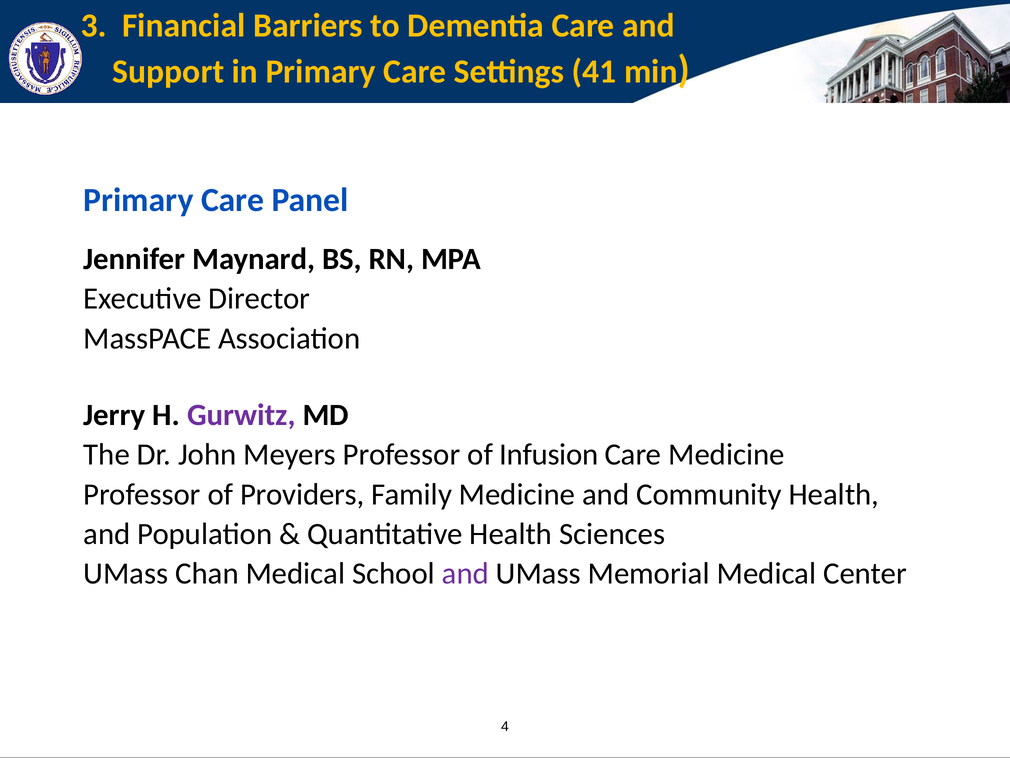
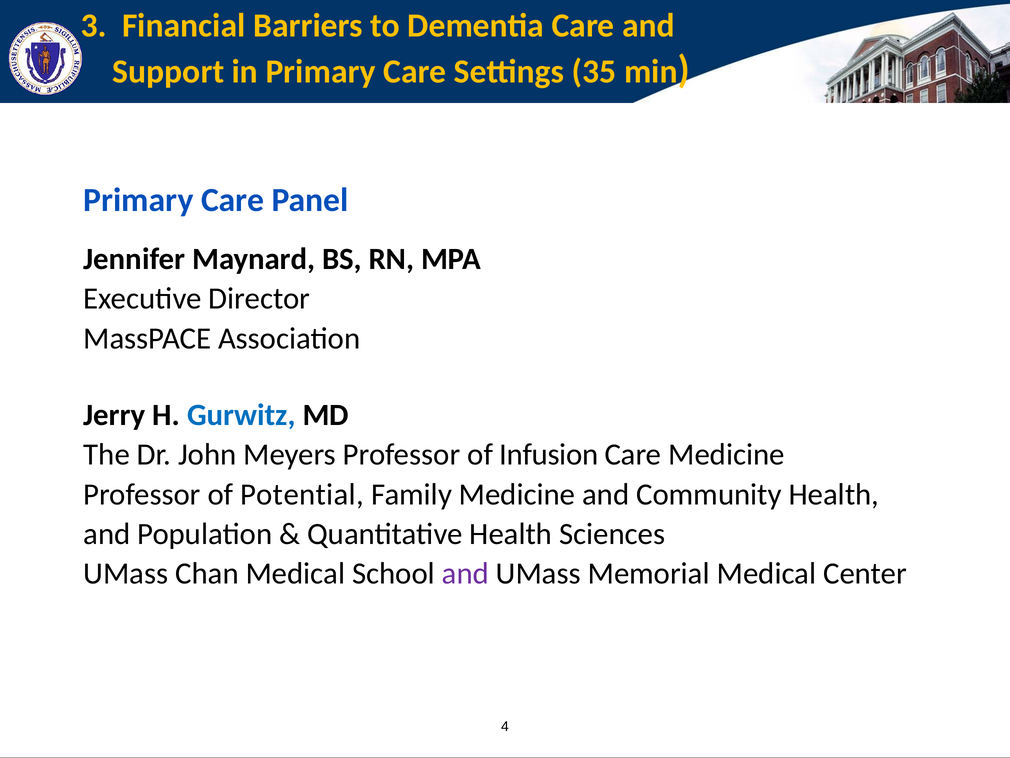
41: 41 -> 35 (594, 72)
Gurwitz colour: purple -> blue (241, 415)
Providers: Providers -> Potential (302, 494)
